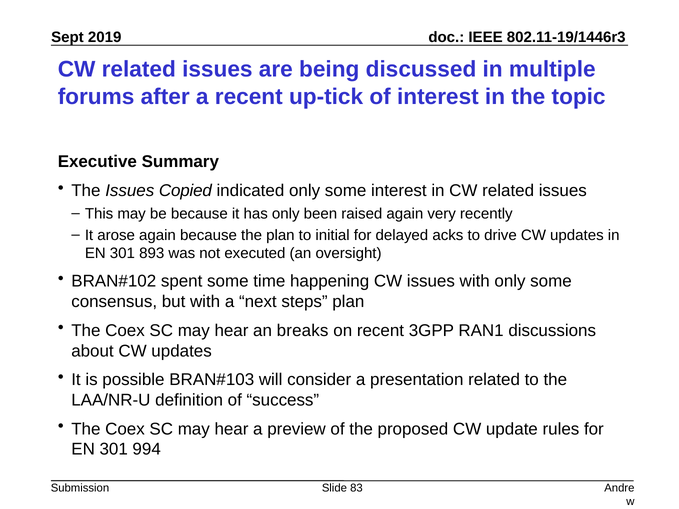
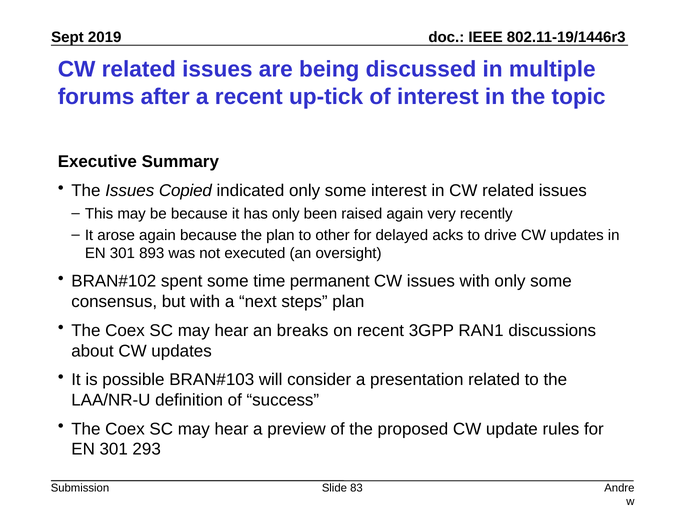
initial: initial -> other (333, 236)
happening: happening -> permanent (330, 281)
994: 994 -> 293 (147, 450)
